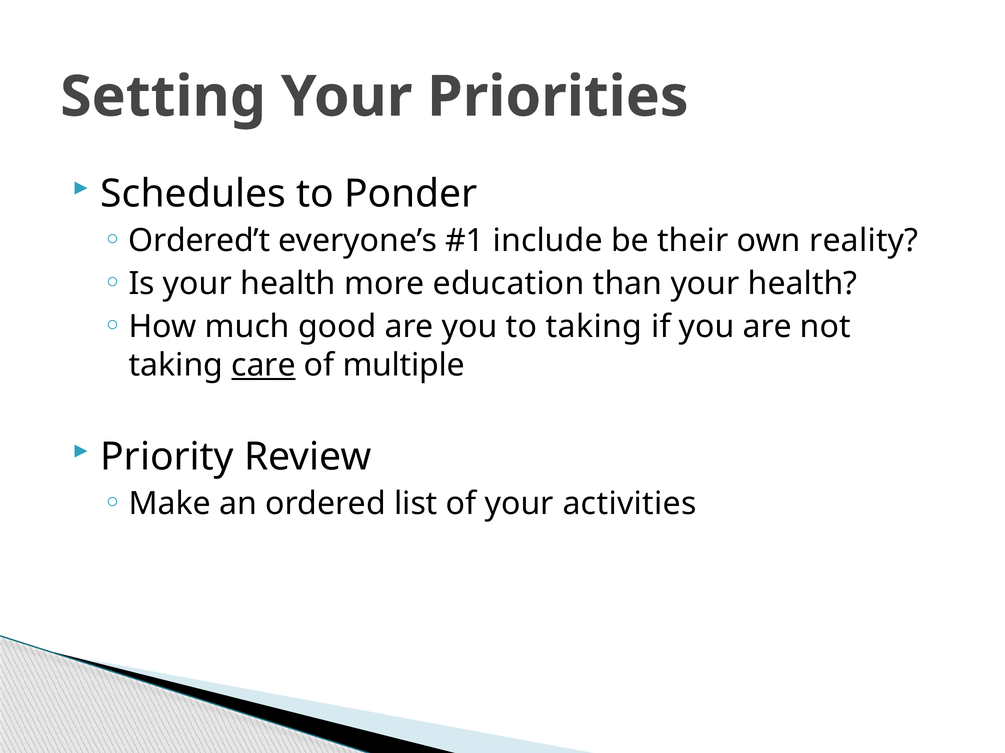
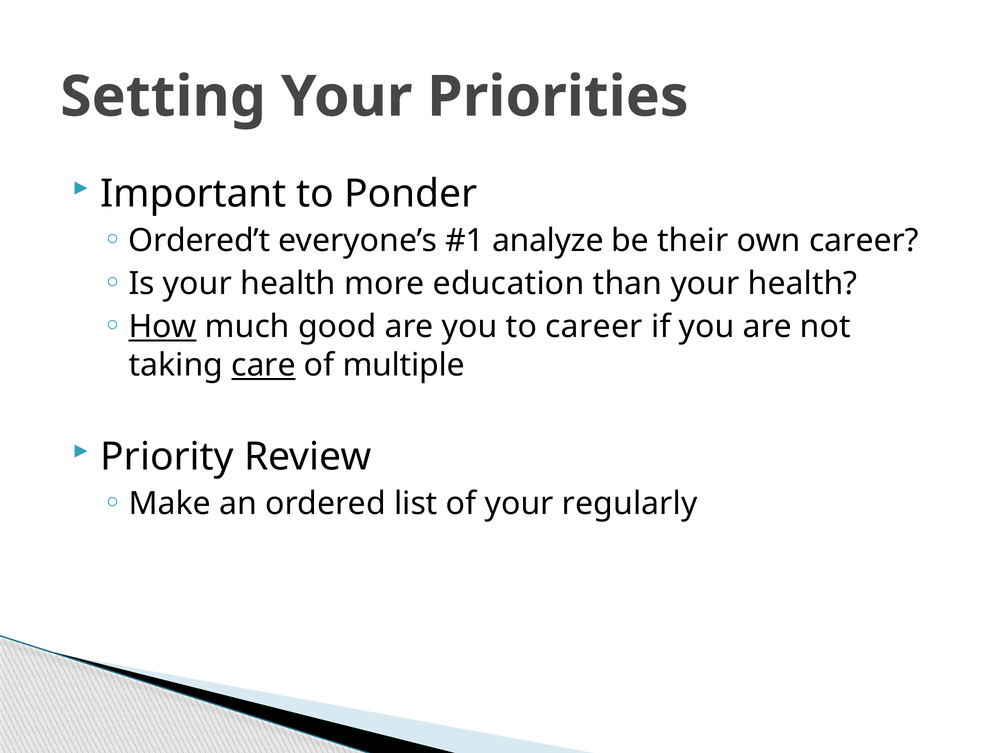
Schedules: Schedules -> Important (193, 194)
include: include -> analyze (548, 241)
own reality: reality -> career (864, 241)
How underline: none -> present (162, 327)
to taking: taking -> career (594, 327)
activities: activities -> regularly (630, 504)
